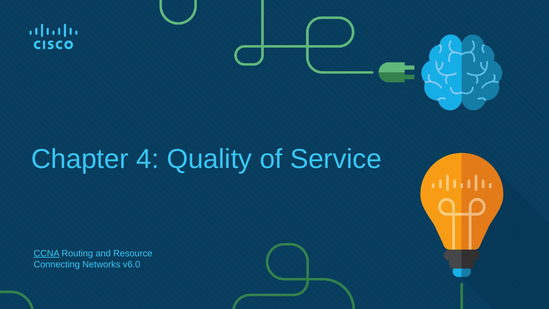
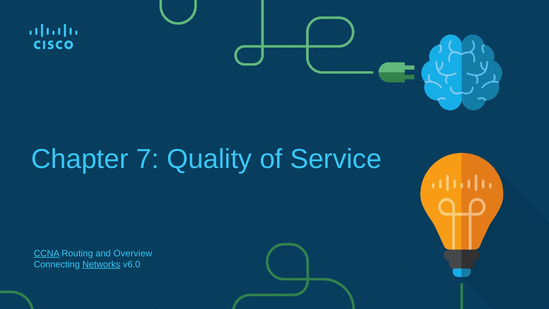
4: 4 -> 7 (148, 159)
Resource: Resource -> Overview (133, 253)
Networks underline: none -> present (101, 264)
